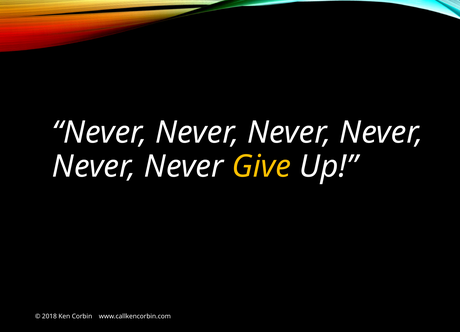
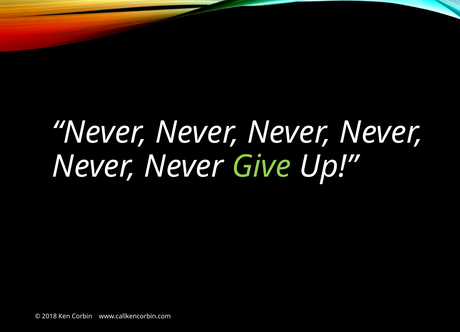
Give colour: yellow -> light green (261, 166)
